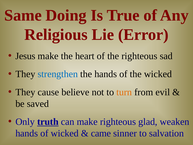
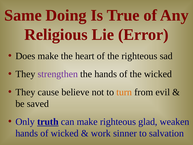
Jesus: Jesus -> Does (25, 56)
strengthen colour: blue -> purple (58, 74)
came: came -> work (101, 133)
